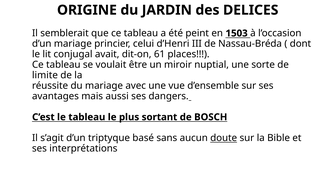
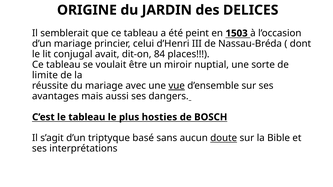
61: 61 -> 84 (160, 54)
vue underline: none -> present (177, 86)
sortant: sortant -> hosties (159, 117)
